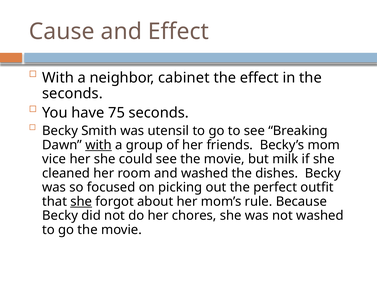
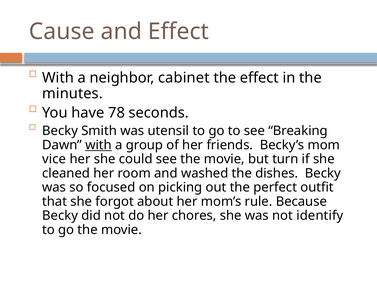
seconds: seconds -> minutes (72, 93)
75: 75 -> 78 (117, 113)
milk: milk -> turn (285, 159)
she underline: present -> none (81, 201)
not washed: washed -> identify (320, 215)
